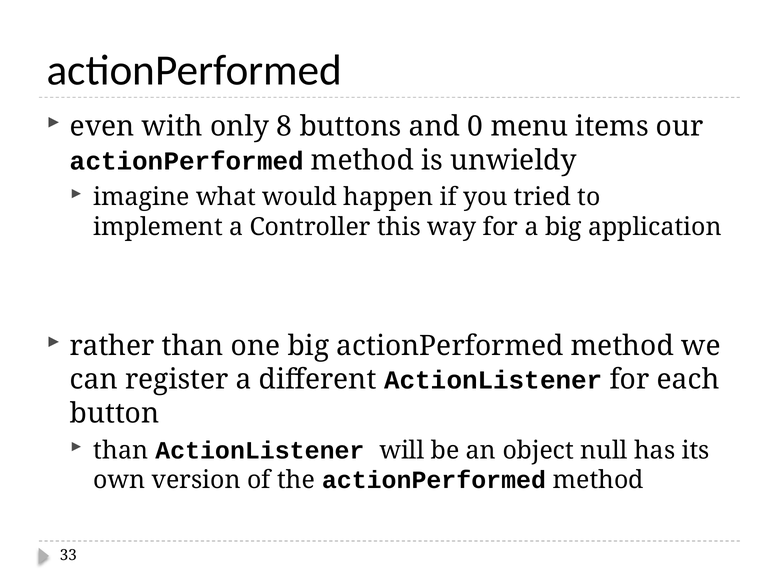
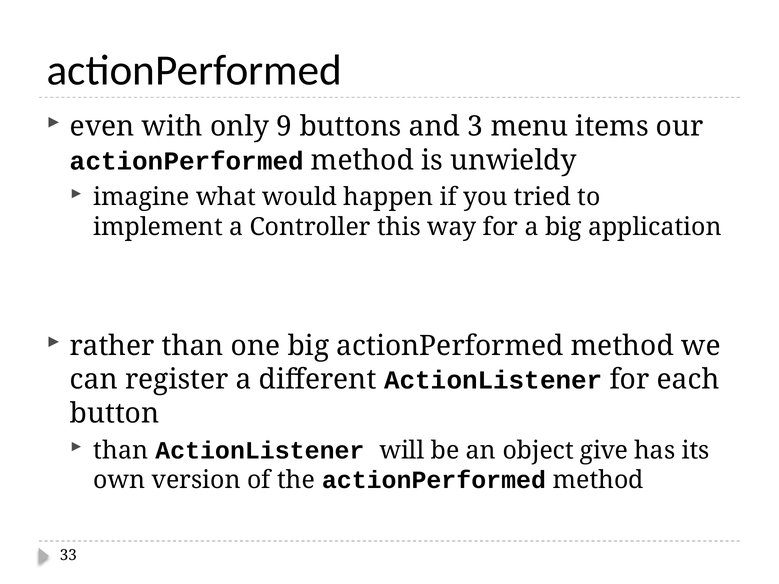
8: 8 -> 9 (284, 127)
0: 0 -> 3 (475, 127)
null: null -> give (604, 451)
